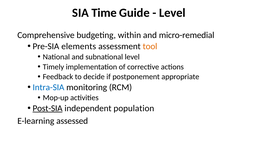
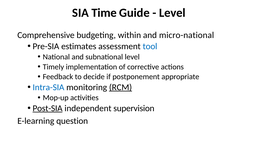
micro-remedial: micro-remedial -> micro-national (187, 35)
elements: elements -> estimates (79, 46)
tool colour: orange -> blue (150, 46)
RCM underline: none -> present (121, 87)
population: population -> supervision (134, 109)
assessed: assessed -> question (72, 121)
